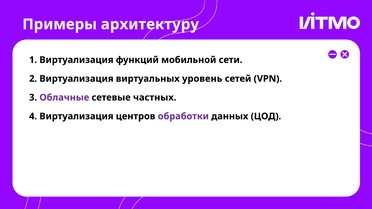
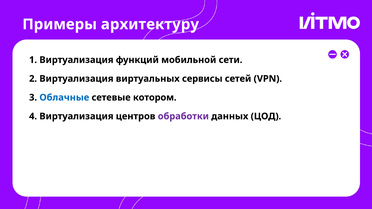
уровень: уровень -> сервисы (202, 79)
Облачные colour: purple -> blue (64, 98)
частных: частных -> котором (155, 98)
